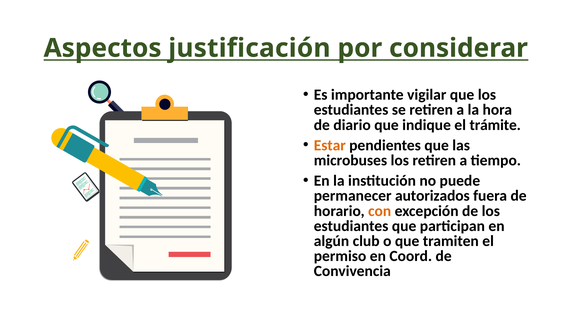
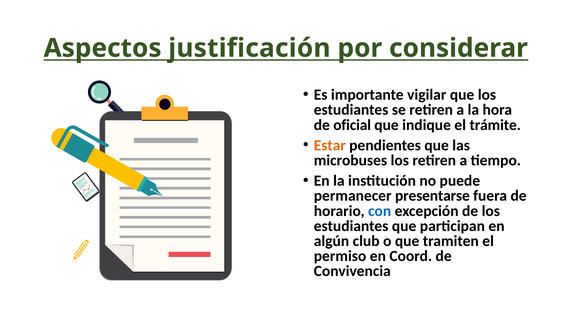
diario: diario -> oficial (352, 125)
autorizados: autorizados -> presentarse (432, 196)
con colour: orange -> blue (380, 211)
